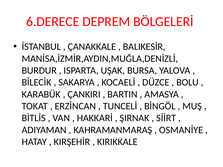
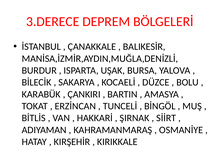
6.DERECE: 6.DERECE -> 3.DERECE (53, 22)
